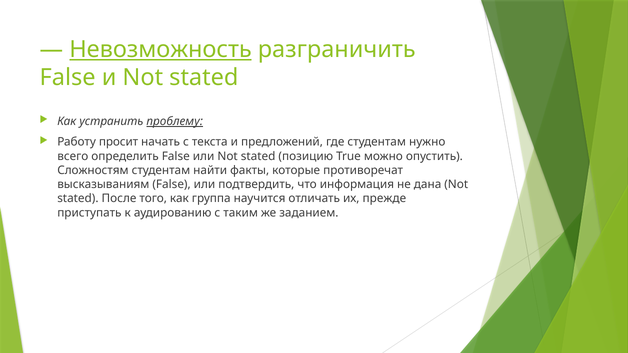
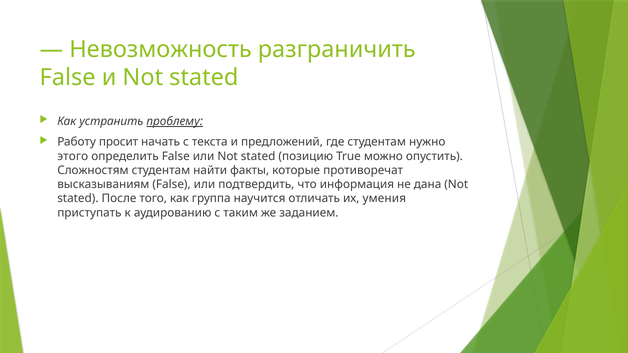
Невозможность underline: present -> none (161, 50)
всего: всего -> этого (73, 156)
прежде: прежде -> умения (384, 199)
